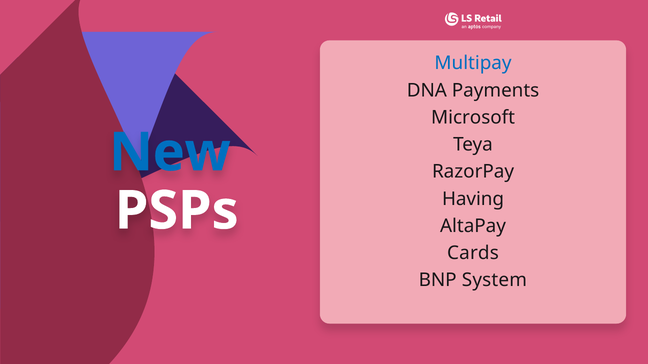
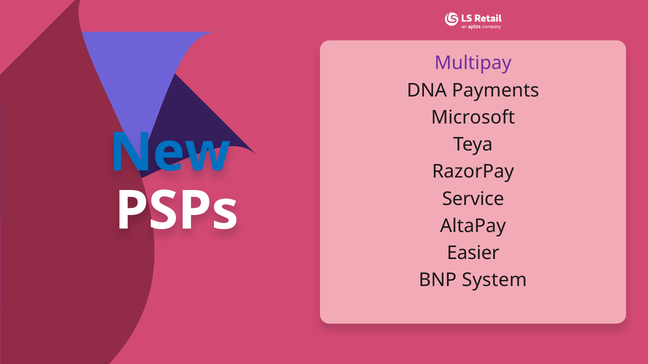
Multipay colour: blue -> purple (473, 63)
Having: Having -> Service (473, 199)
Cards: Cards -> Easier (473, 253)
